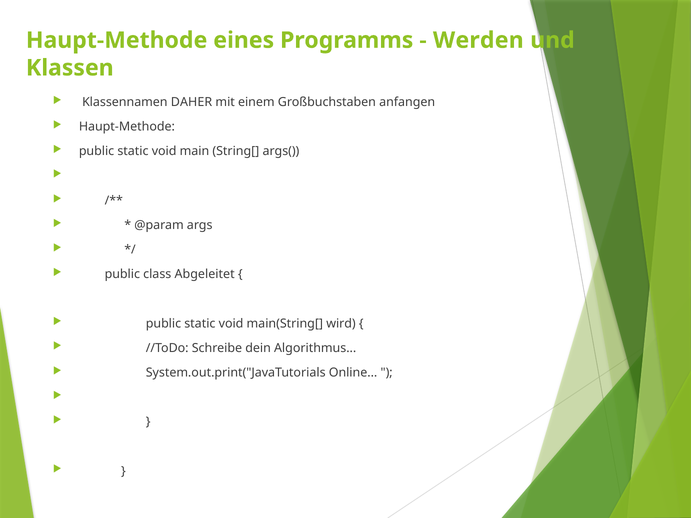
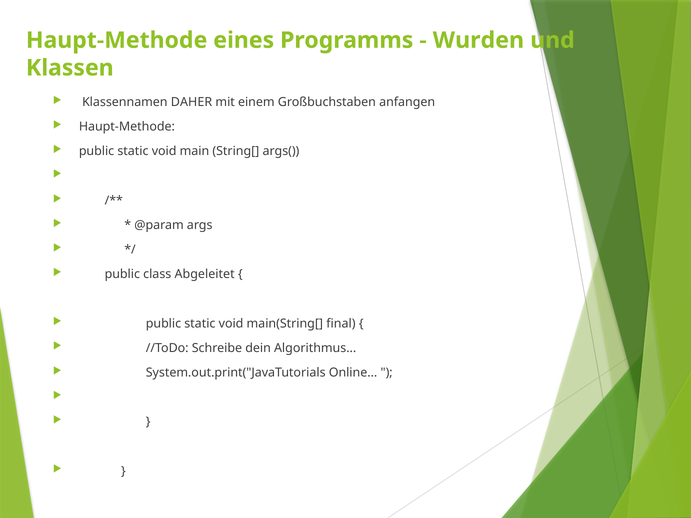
Werden: Werden -> Wurden (478, 40)
wird: wird -> final (341, 324)
